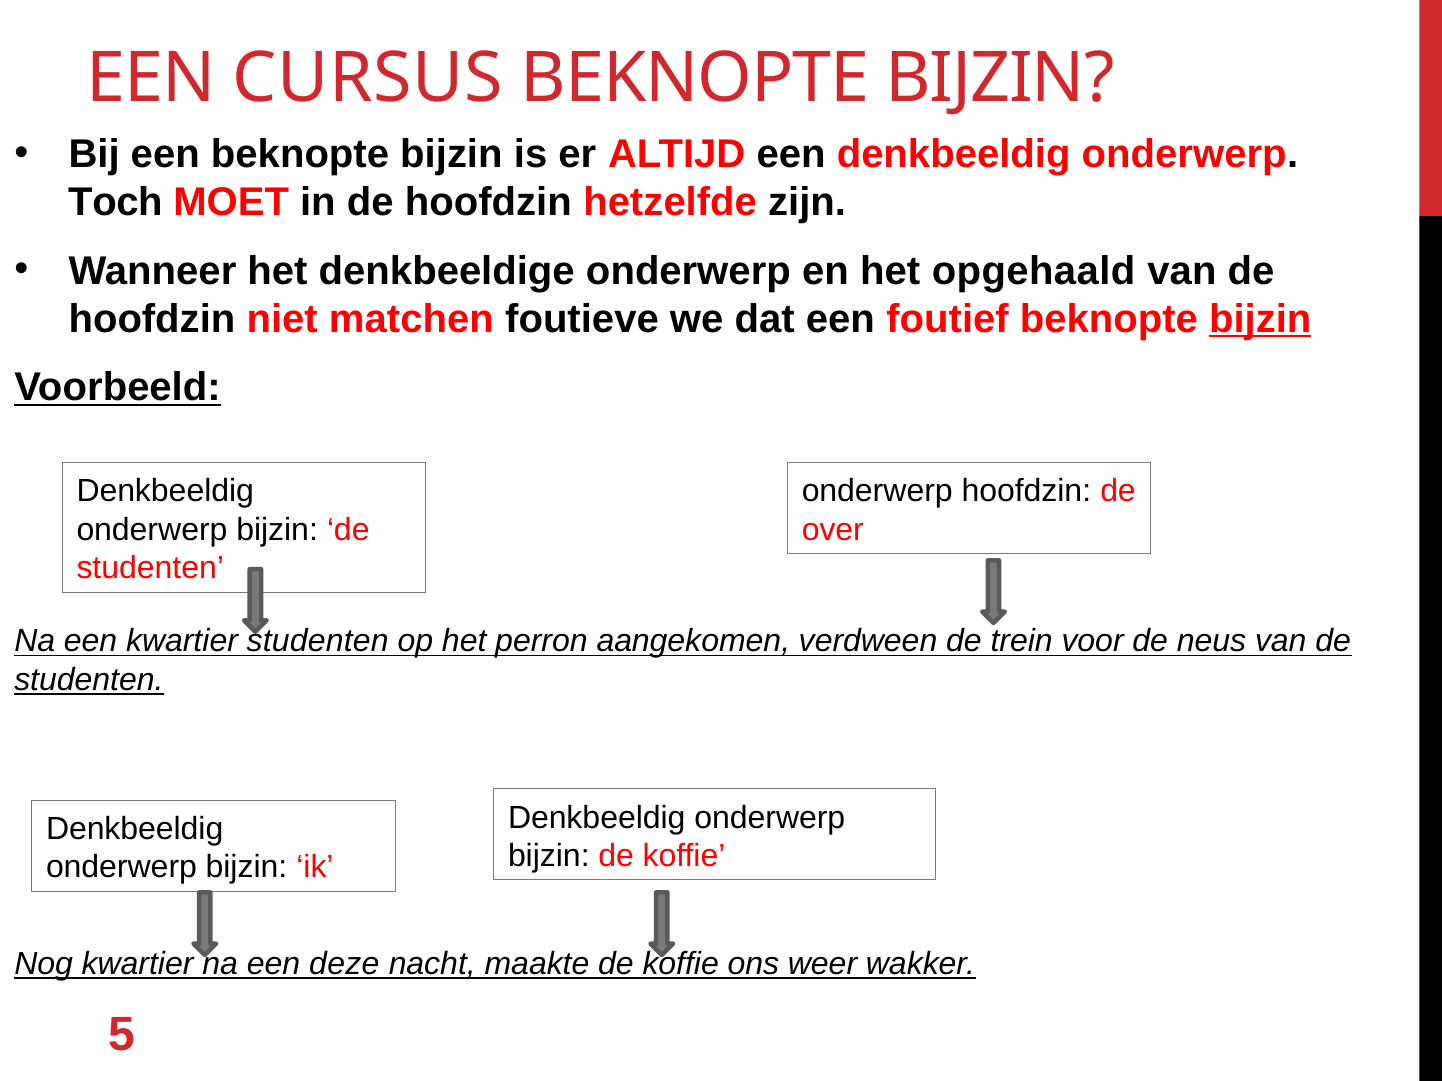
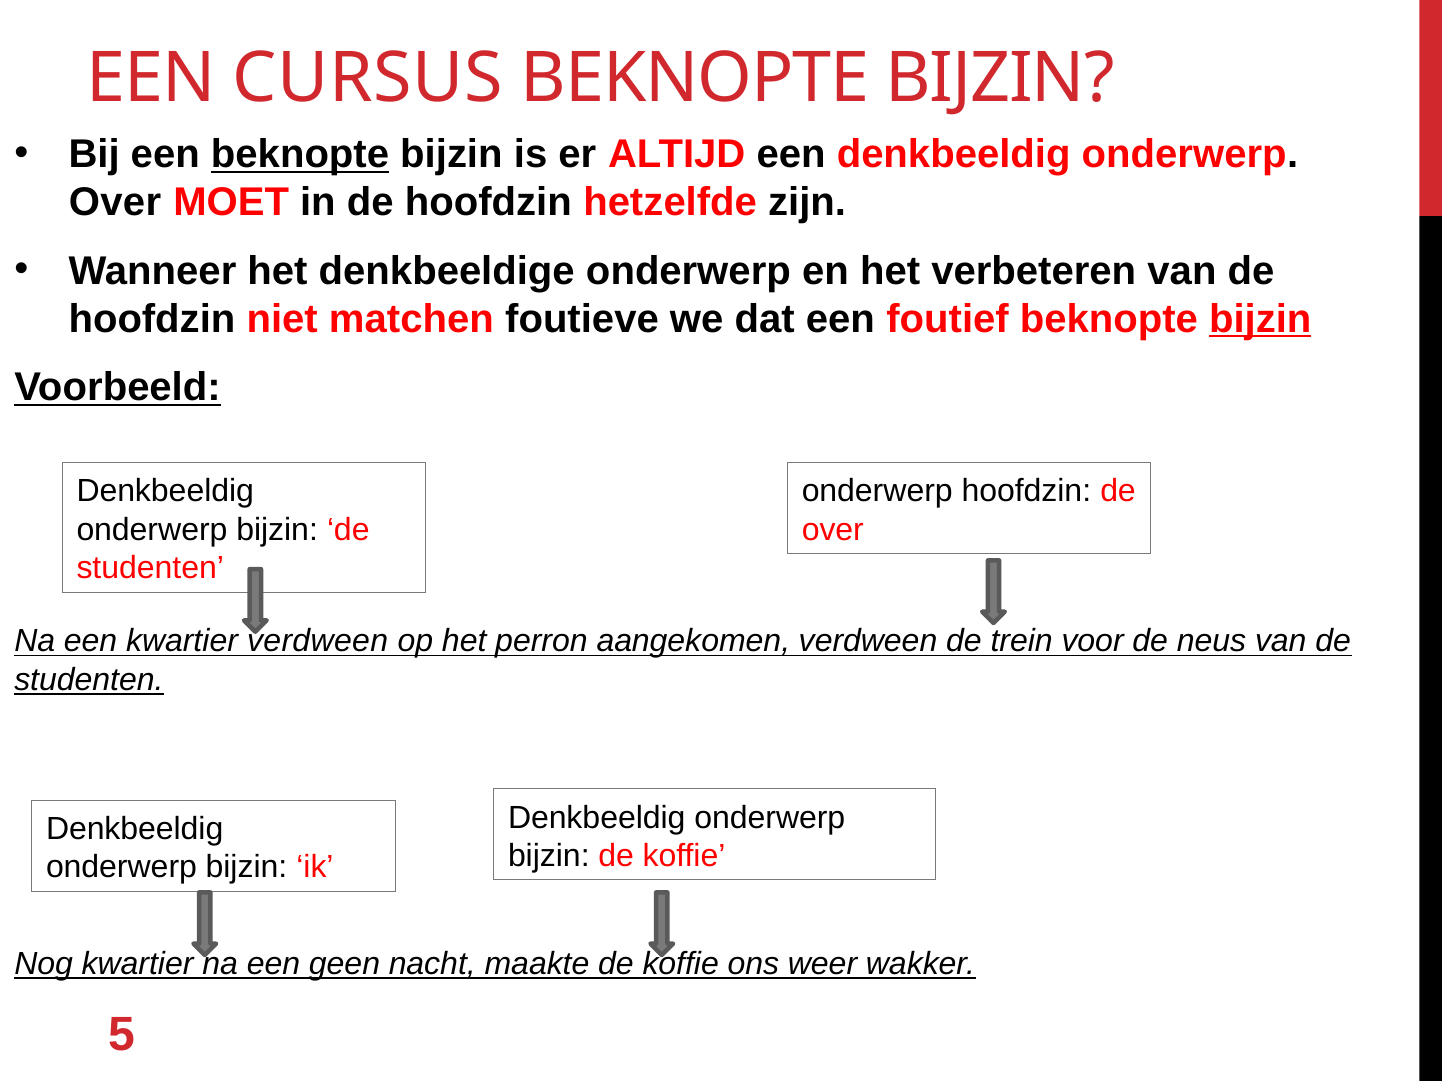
beknopte underline: none -> present (300, 155)
Toch: Toch -> Over (115, 203)
opgehaald: opgehaald -> verbeteren (1034, 271)
kwartier studenten: studenten -> verdween (318, 642)
deze: deze -> geen (345, 964)
